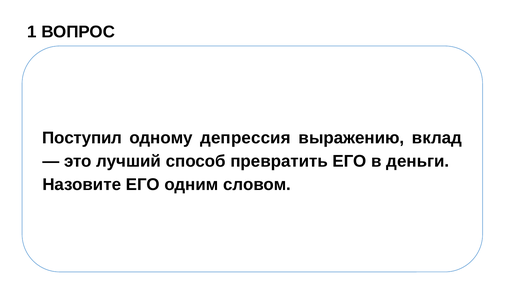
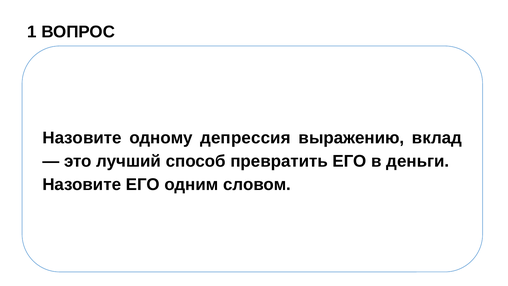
Поступил: Поступил -> Назовите (82, 138)
